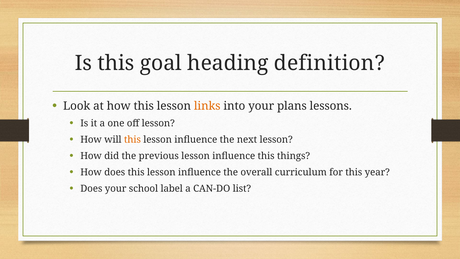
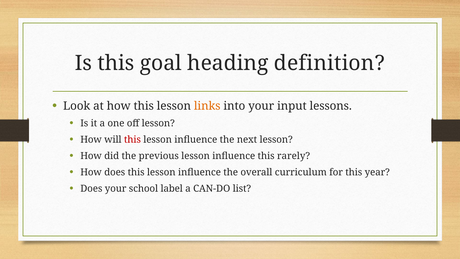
plans: plans -> input (292, 106)
this colour: orange -> red (132, 140)
things: things -> rarely (294, 156)
